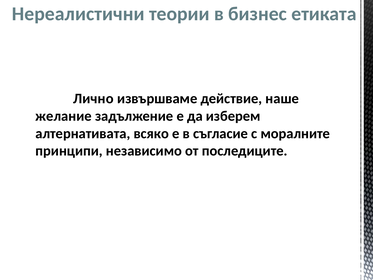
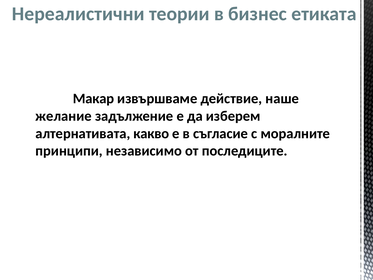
Лично: Лично -> Макар (93, 99)
всяко: всяко -> какво (151, 133)
